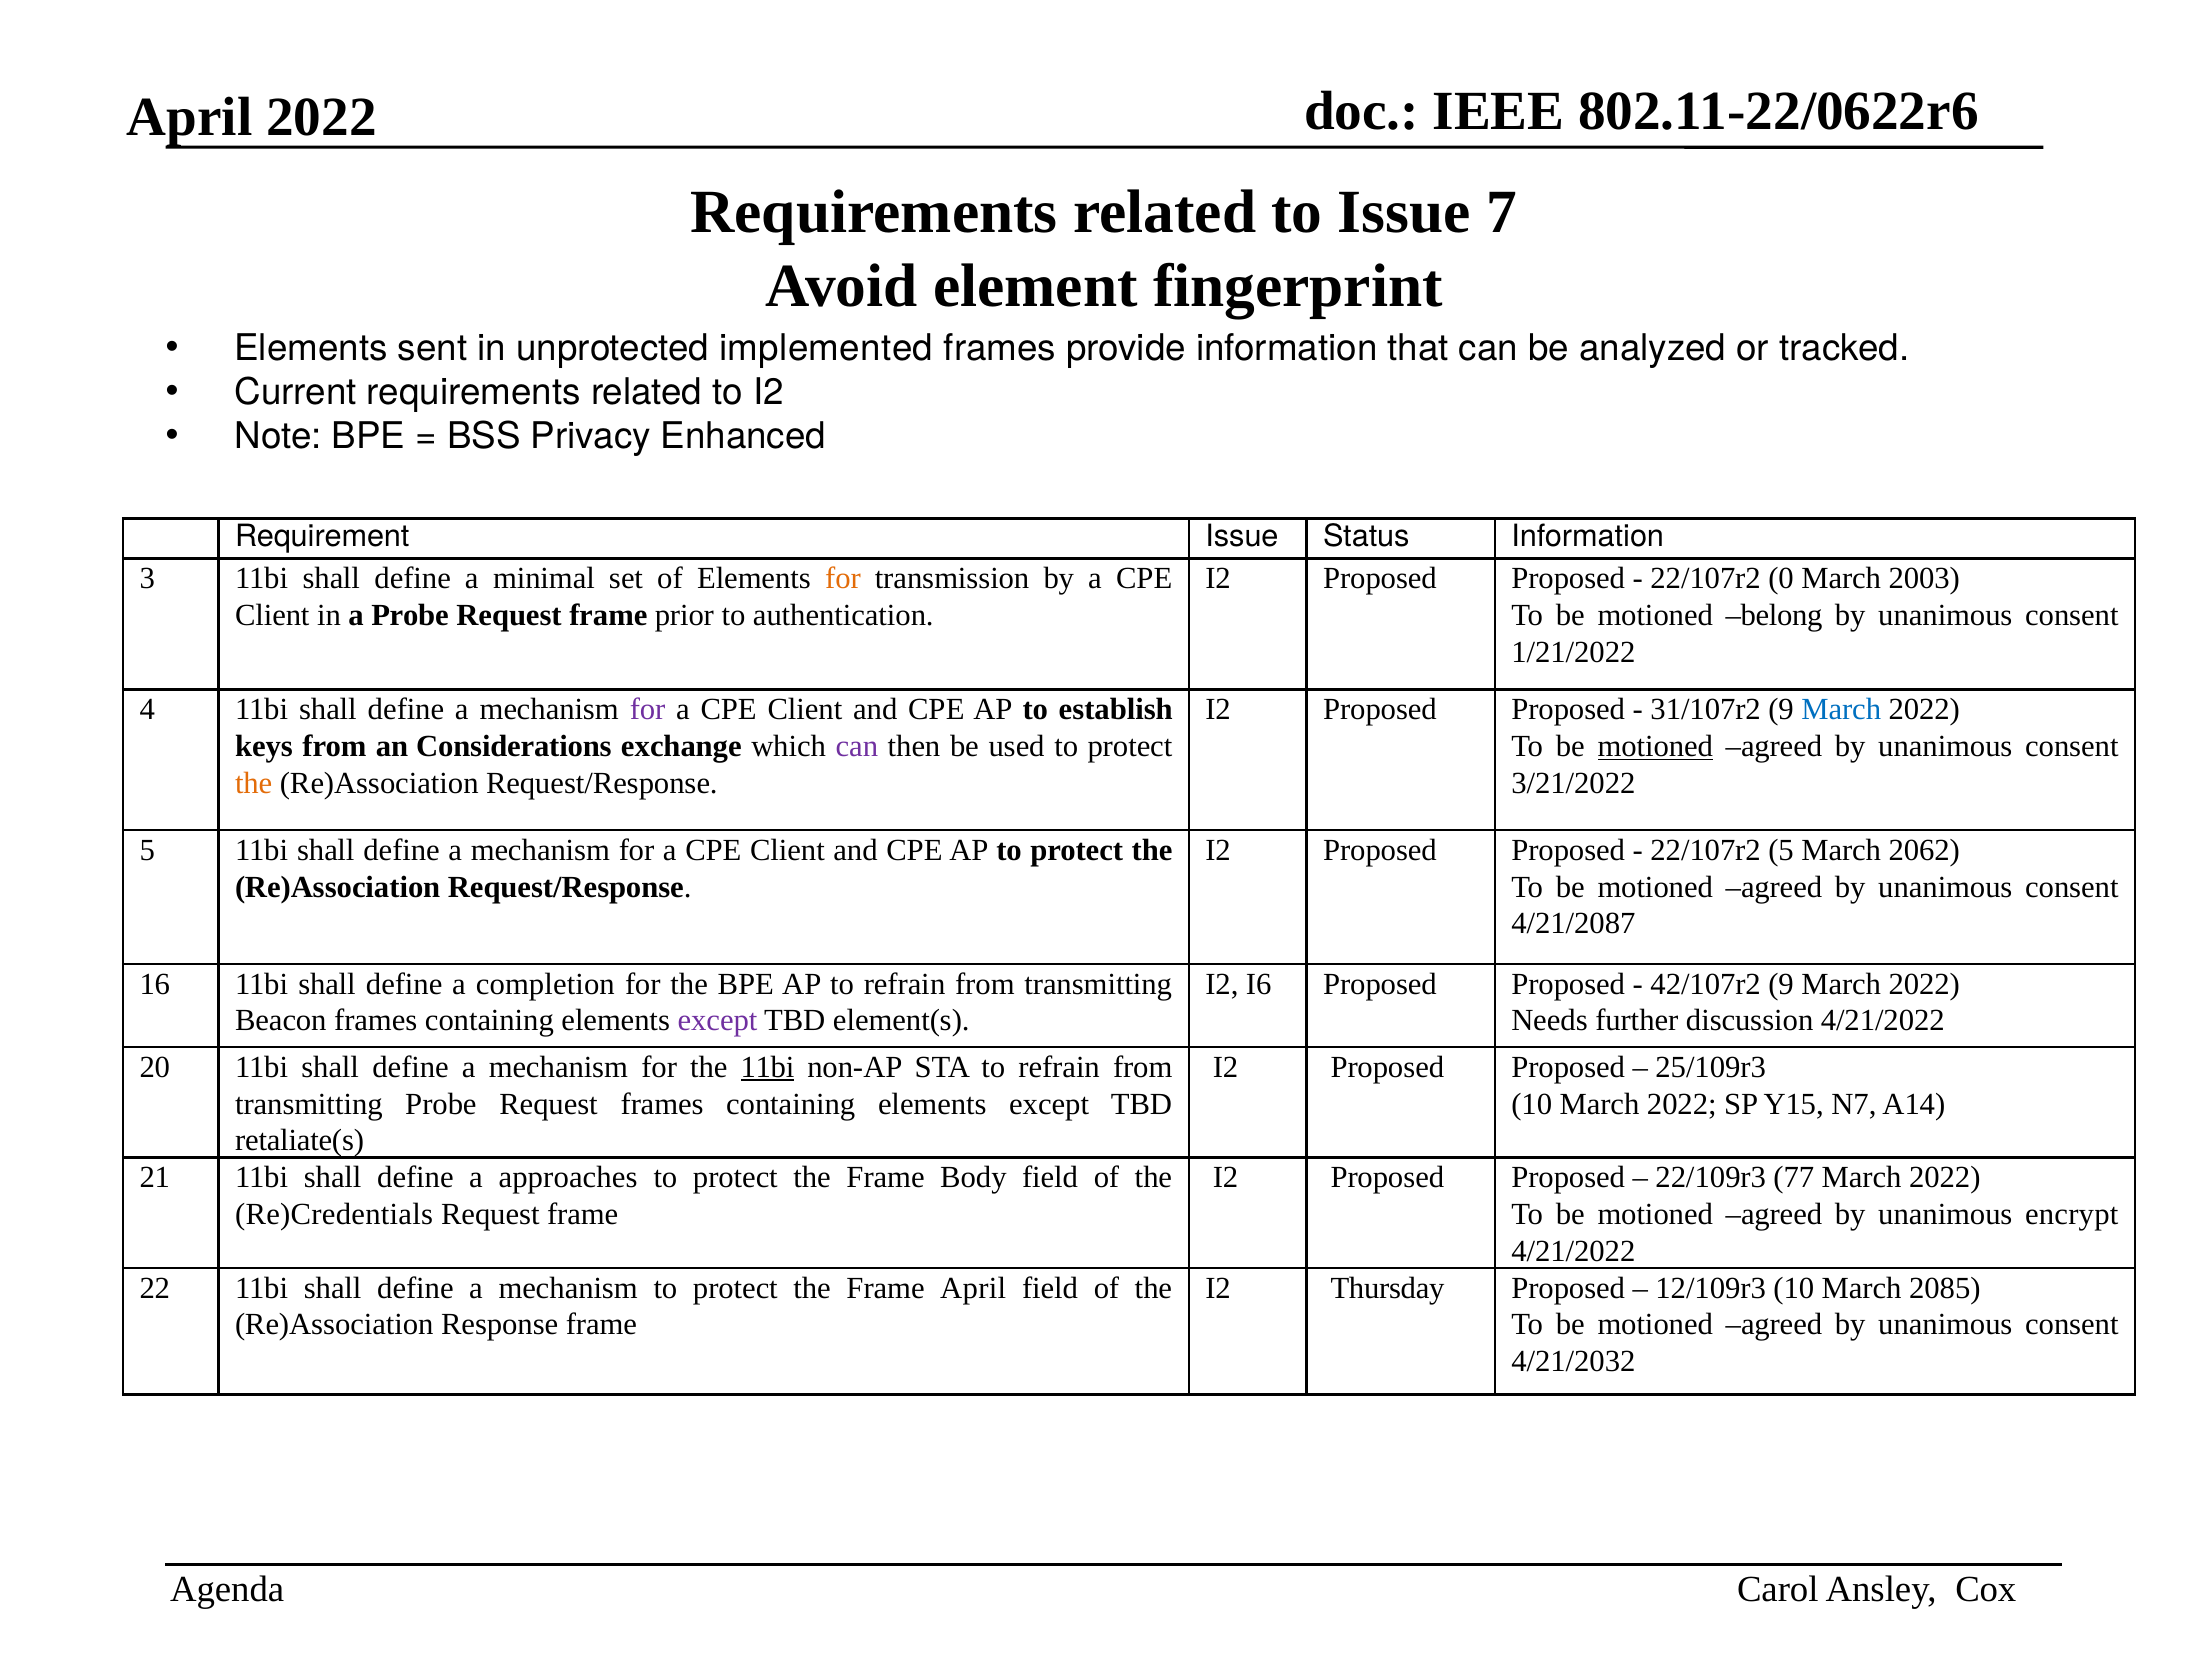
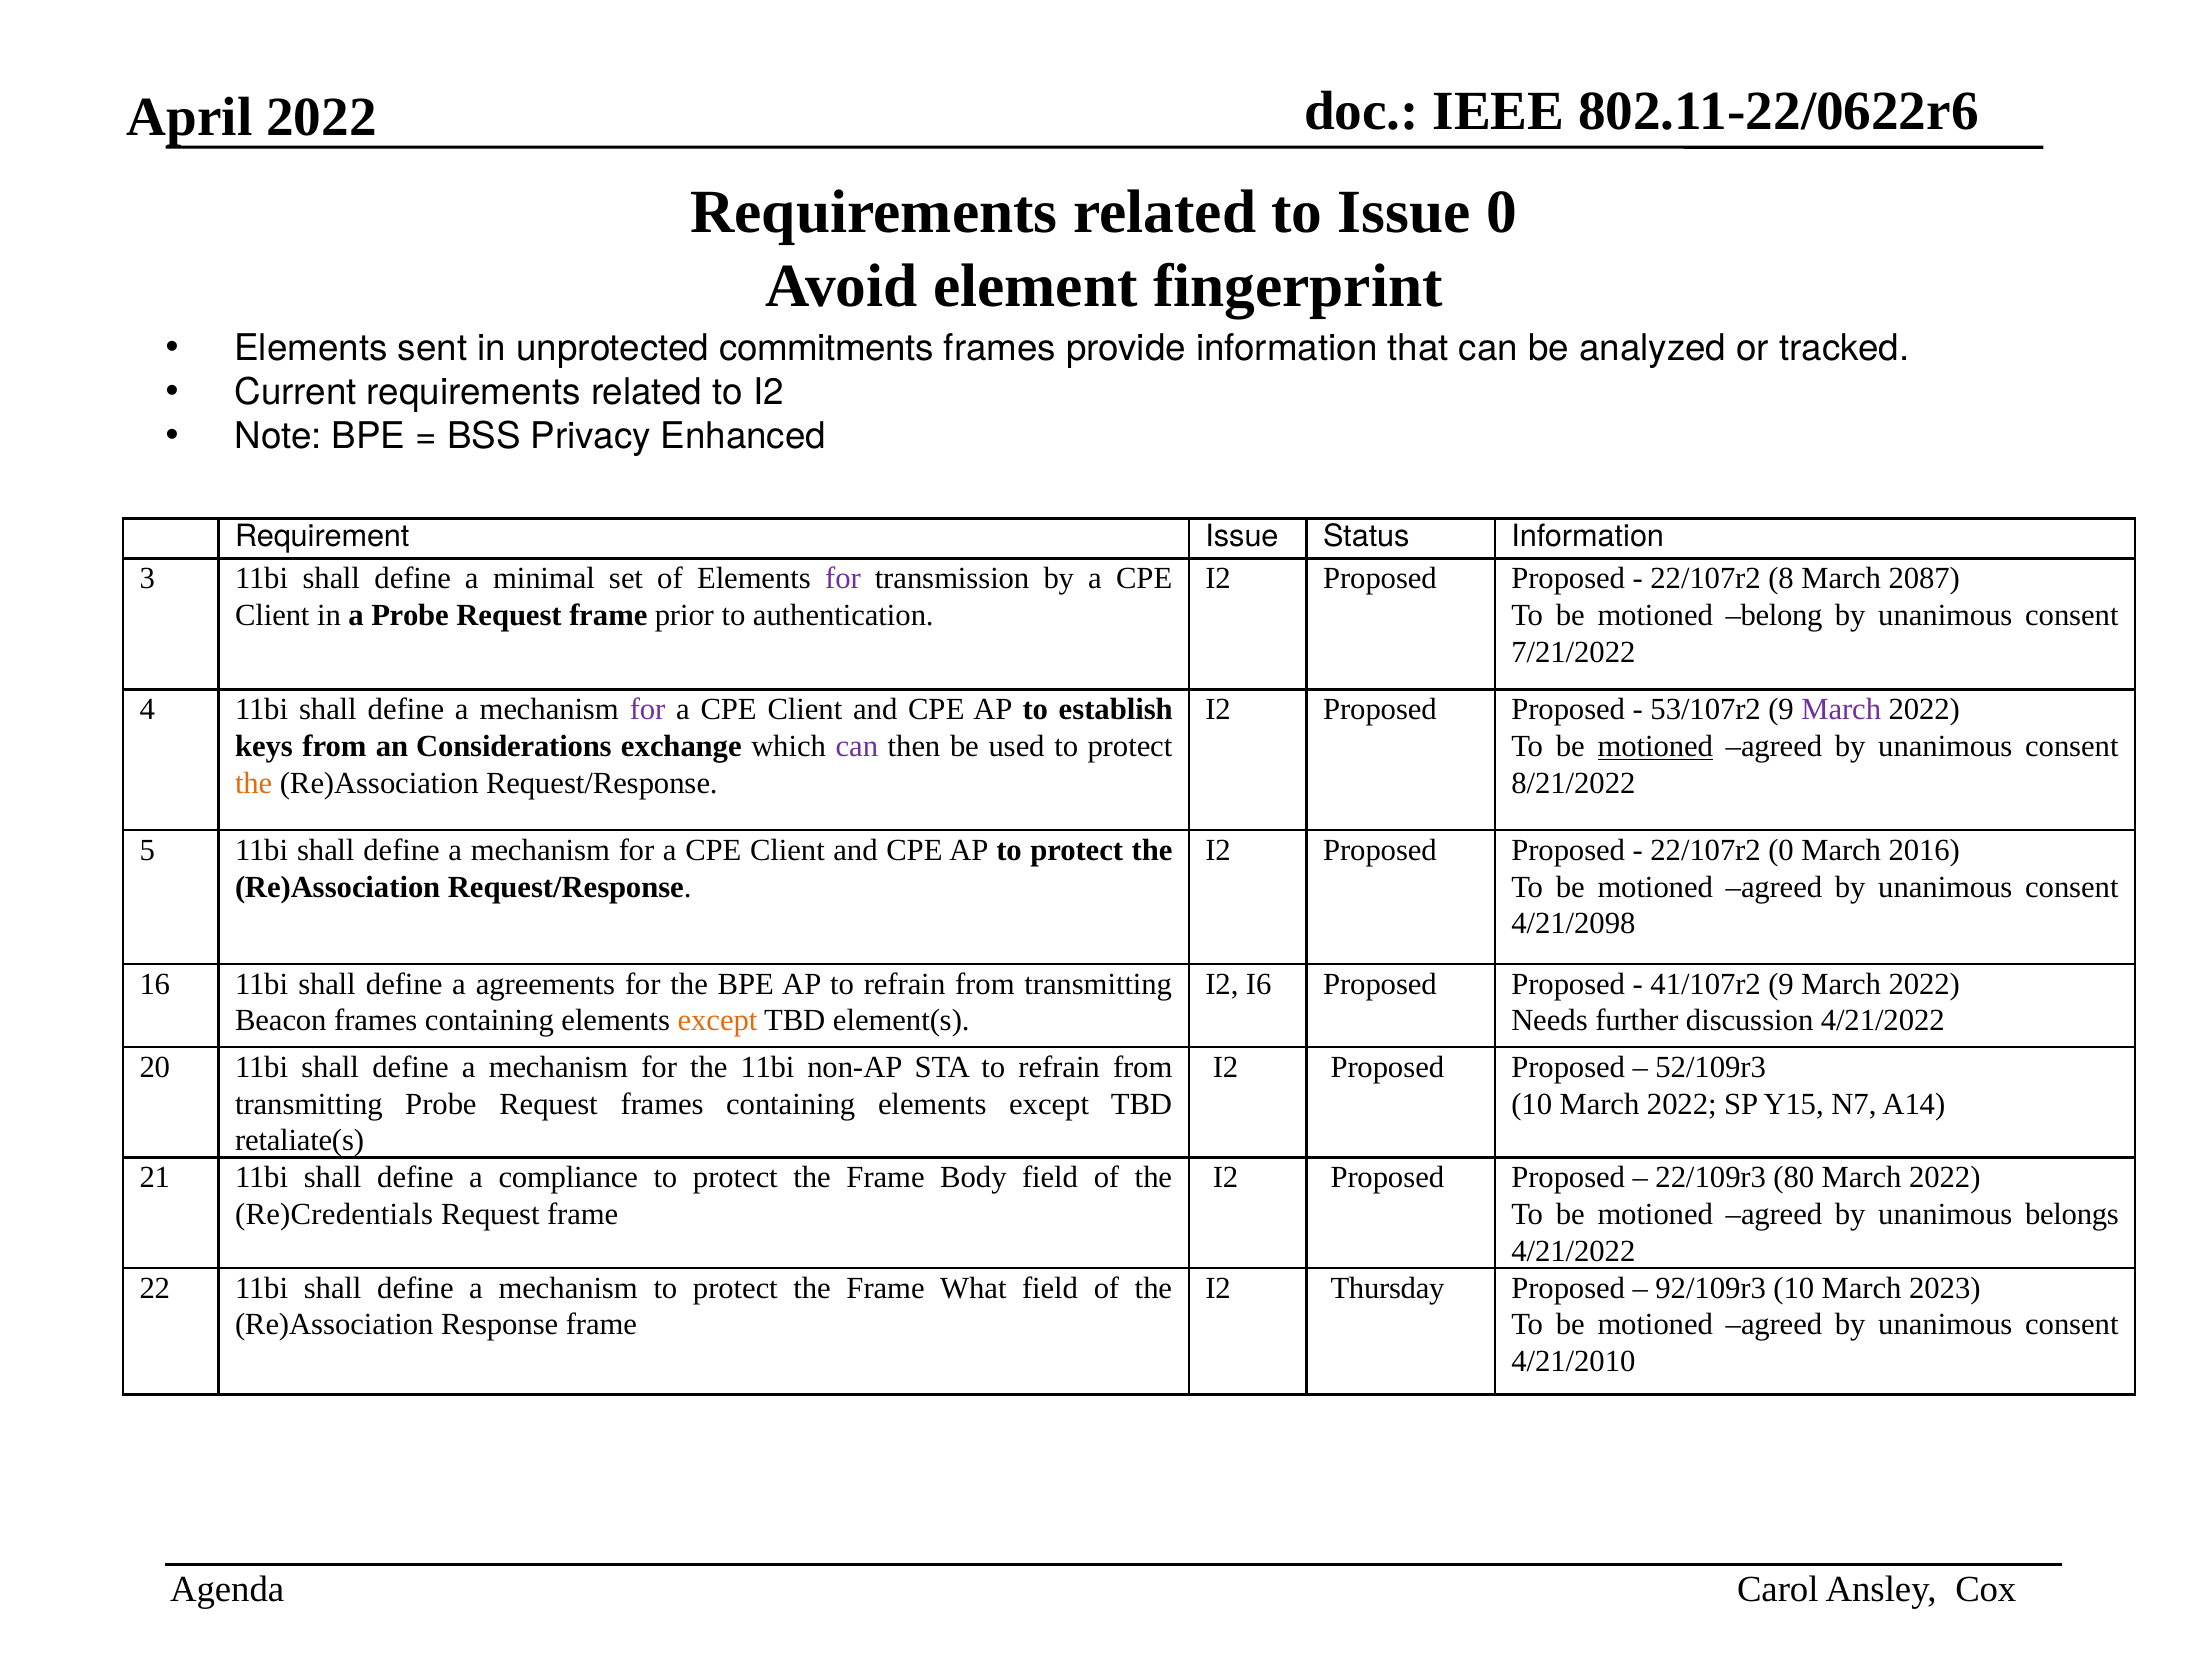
Issue 7: 7 -> 0 (1502, 212)
implemented: implemented -> commitments (827, 348)
for colour: orange -> purple (843, 579)
0: 0 -> 8 (1781, 579)
2003: 2003 -> 2087 (1924, 579)
1/21/2022: 1/21/2022 -> 7/21/2022 (1573, 652)
31/107r2: 31/107r2 -> 53/107r2 (1706, 709)
March colour: blue -> purple (1841, 709)
3/21/2022: 3/21/2022 -> 8/21/2022 (1573, 783)
22/107r2 5: 5 -> 0 (1781, 850)
2062: 2062 -> 2016 (1924, 850)
4/21/2087: 4/21/2087 -> 4/21/2098 (1573, 924)
completion: completion -> agreements (545, 984)
42/107r2: 42/107r2 -> 41/107r2 (1706, 984)
except colour: purple -> orange (718, 1021)
11bi underline: present -> none (767, 1067)
25/109r3: 25/109r3 -> 52/109r3 (1711, 1067)
approaches: approaches -> compliance (568, 1177)
77: 77 -> 80 (1794, 1177)
encrypt: encrypt -> belongs (2072, 1214)
Frame April: April -> What (973, 1288)
12/109r3: 12/109r3 -> 92/109r3 (1711, 1288)
2085: 2085 -> 2023 (1945, 1288)
4/21/2032: 4/21/2032 -> 4/21/2010 (1573, 1361)
